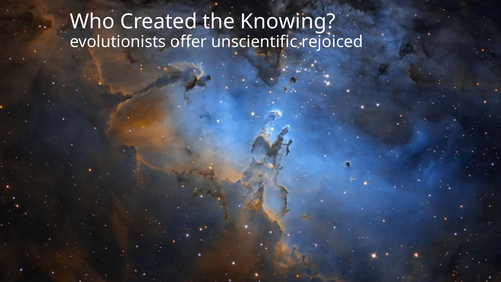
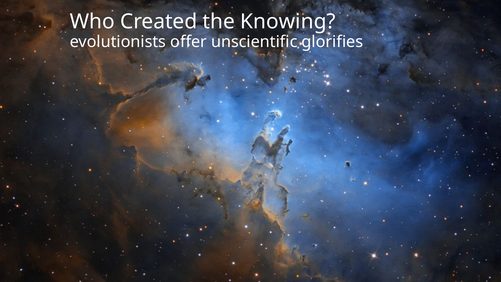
rejoiced: rejoiced -> glorifies (332, 42)
